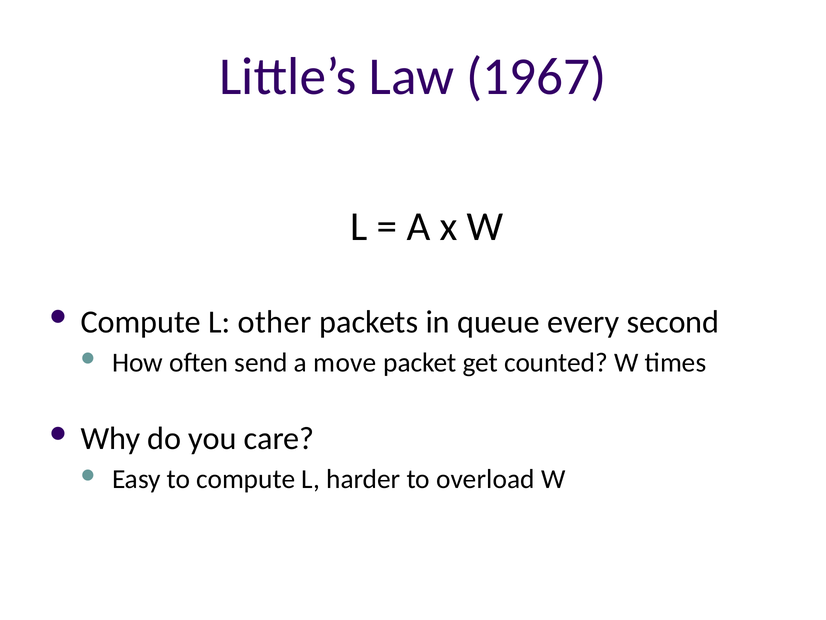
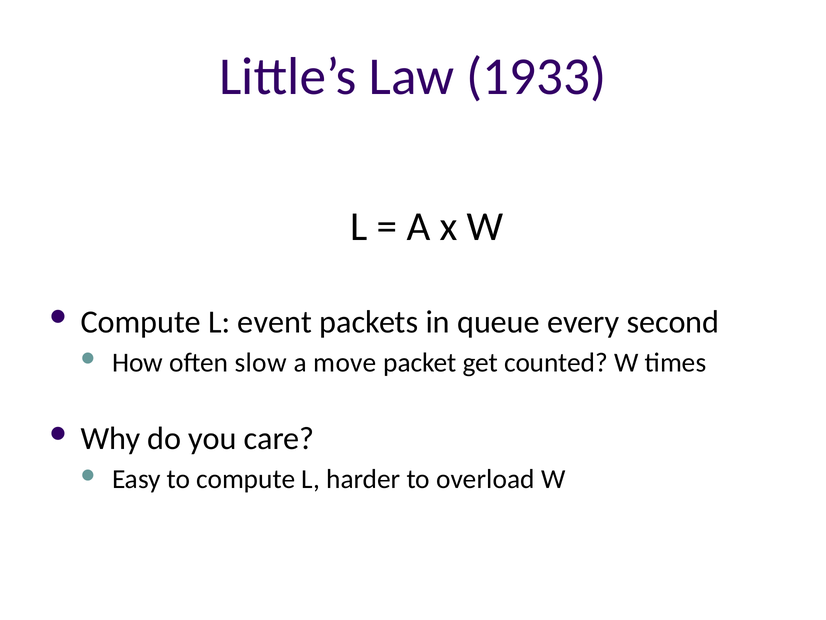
1967: 1967 -> 1933 (536, 77)
other: other -> event (275, 322)
send: send -> slow (261, 363)
